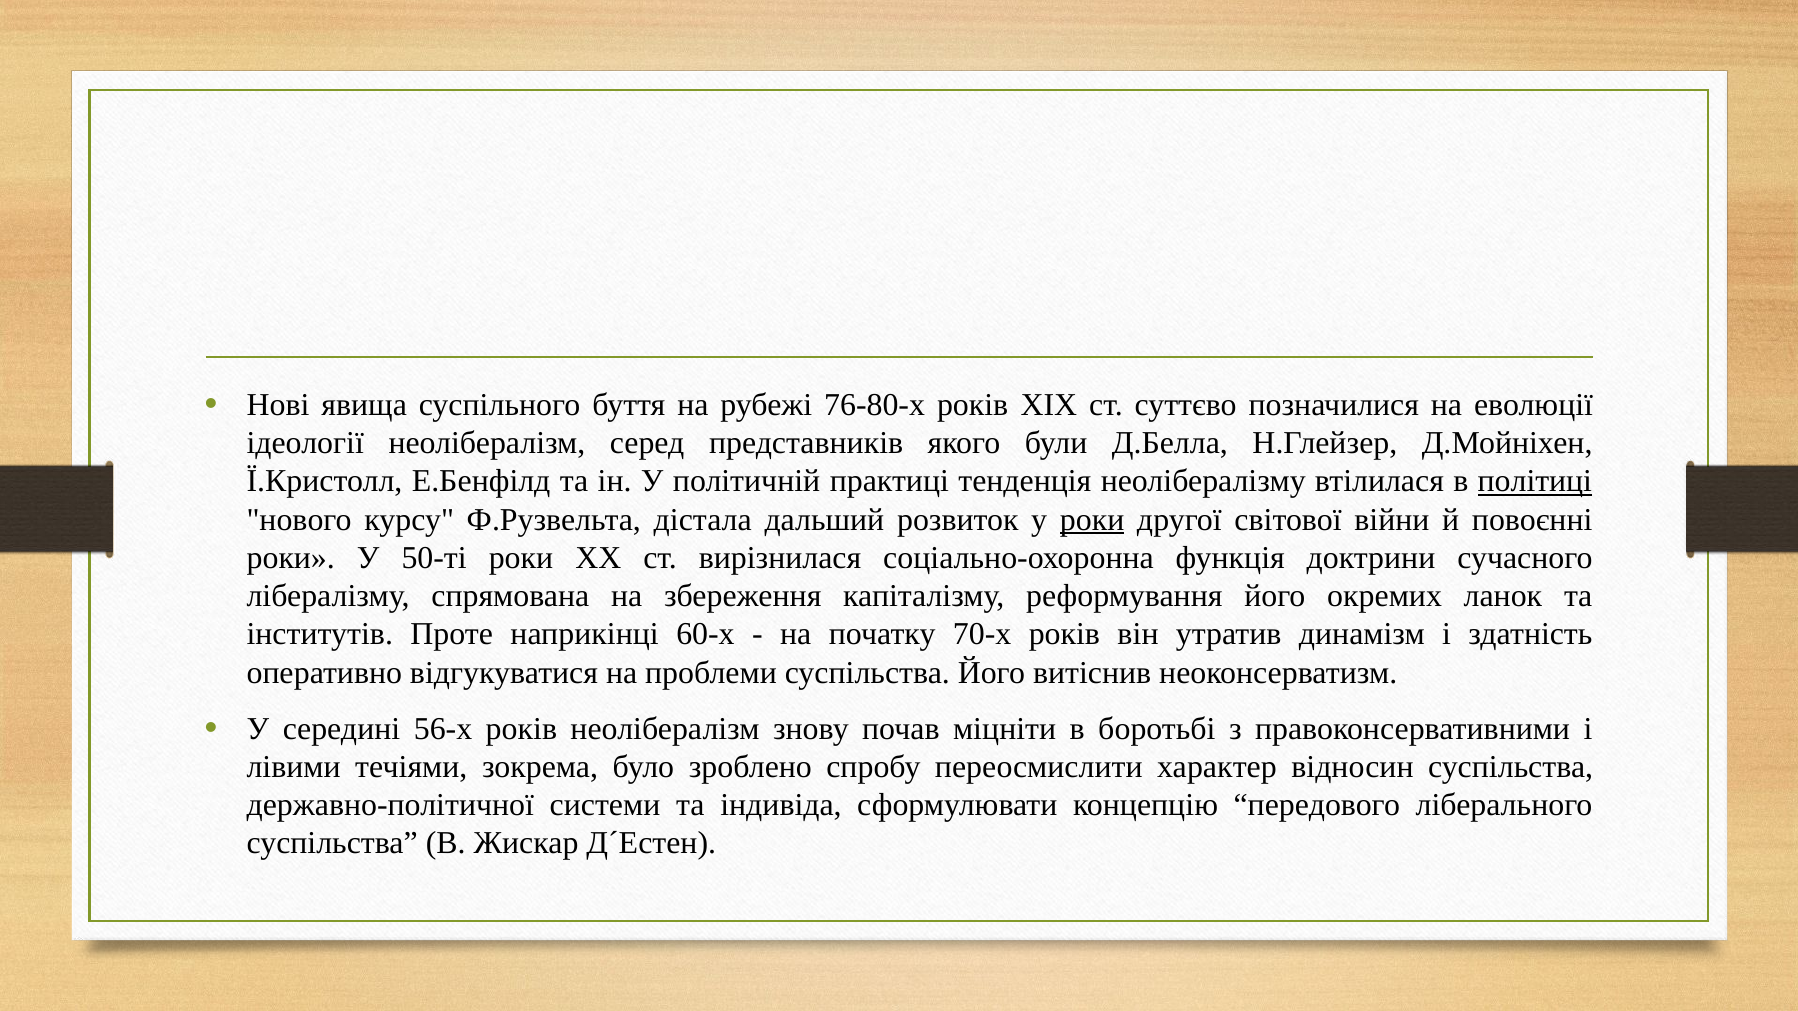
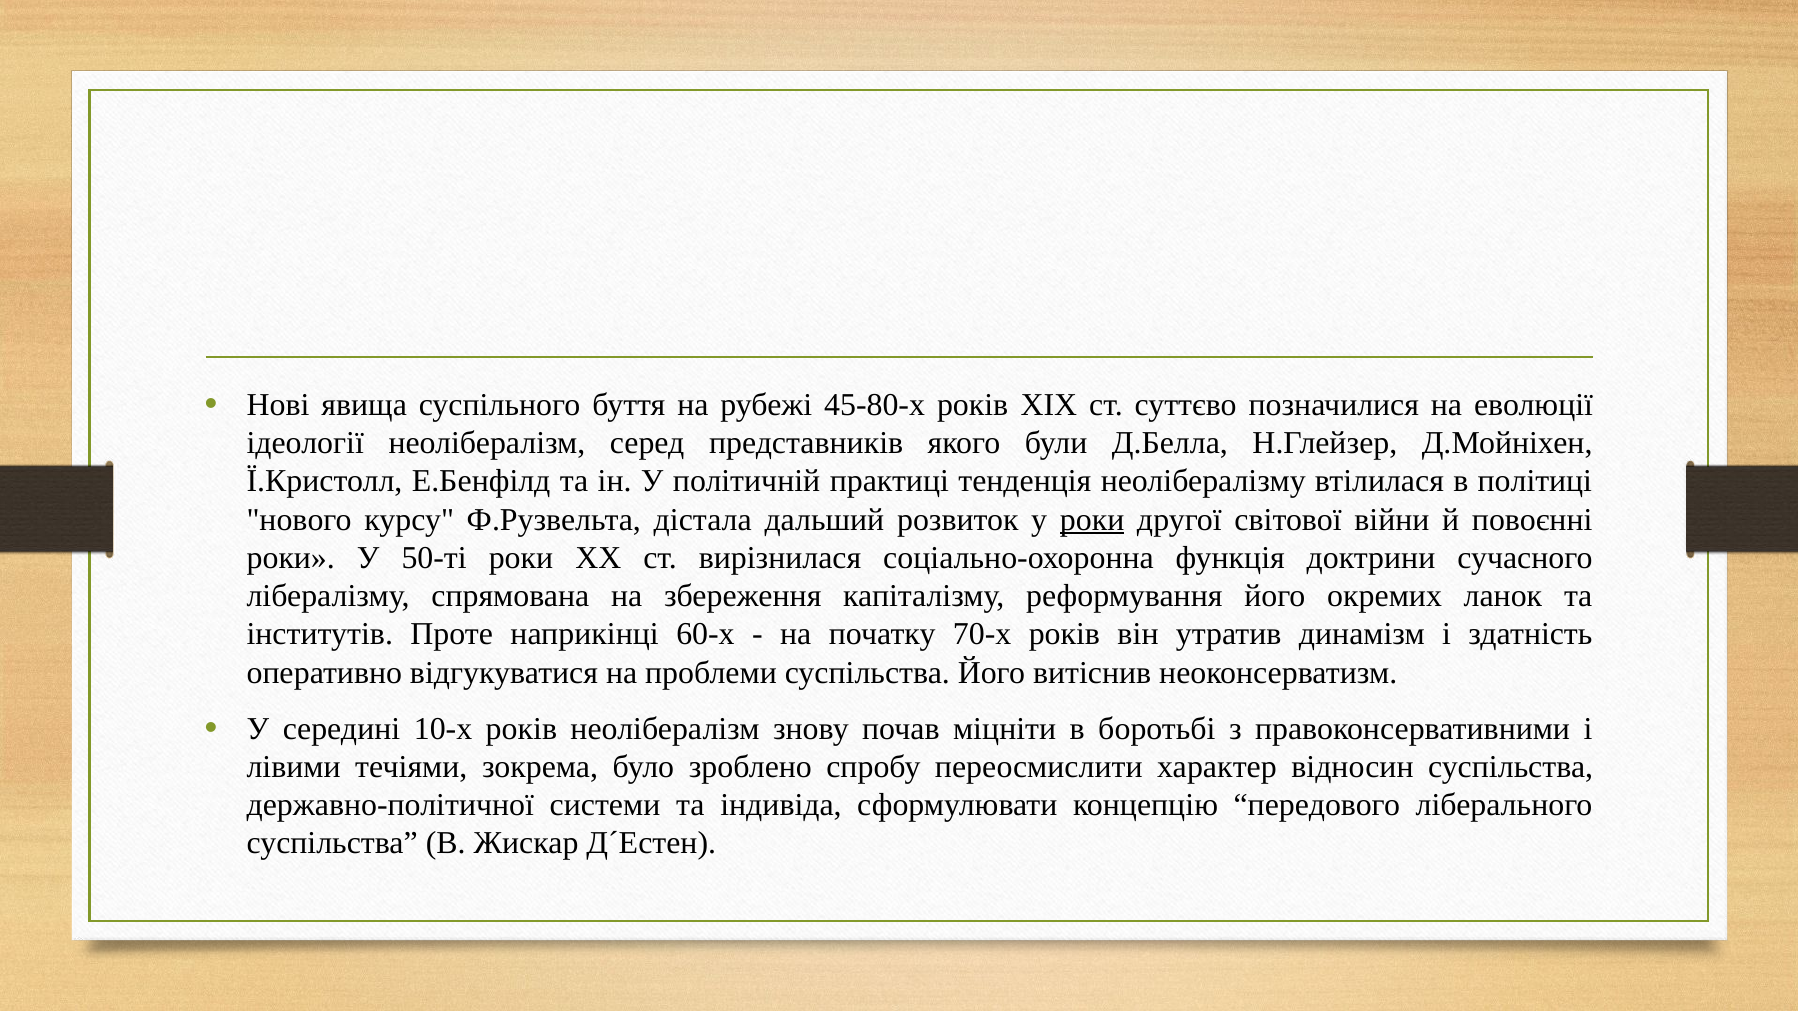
76-80-х: 76-80-х -> 45-80-х (875, 405)
політиці underline: present -> none (1535, 482)
56-х: 56-х -> 10-х (443, 729)
